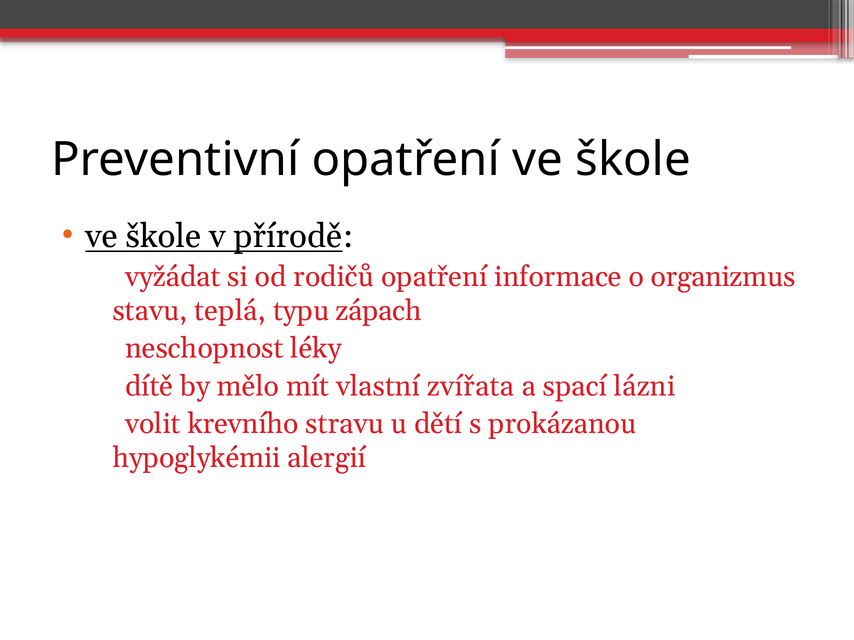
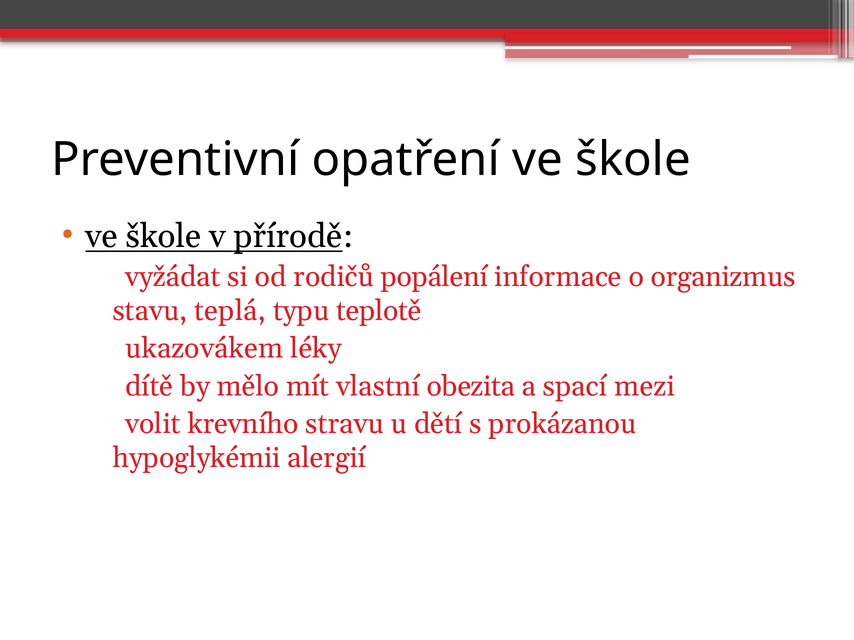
rodičů opatření: opatření -> popálení (434, 277)
zápach: zápach -> teplotě (379, 311)
neschopnost: neschopnost -> ukazovákem (204, 349)
zvířata: zvířata -> obezita (471, 387)
lázni: lázni -> mezi (645, 387)
